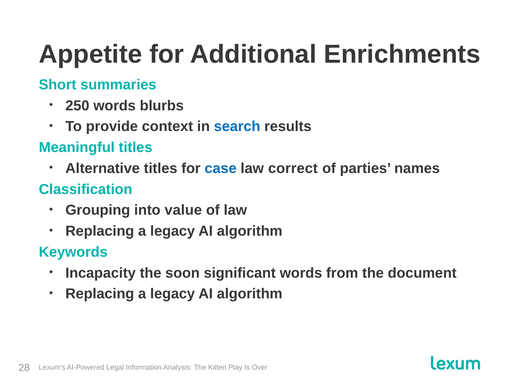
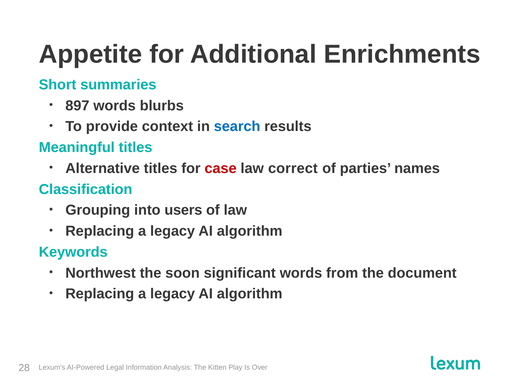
250: 250 -> 897 (77, 106)
case colour: blue -> red (221, 168)
value: value -> users (183, 210)
Incapacity: Incapacity -> Northwest (101, 273)
